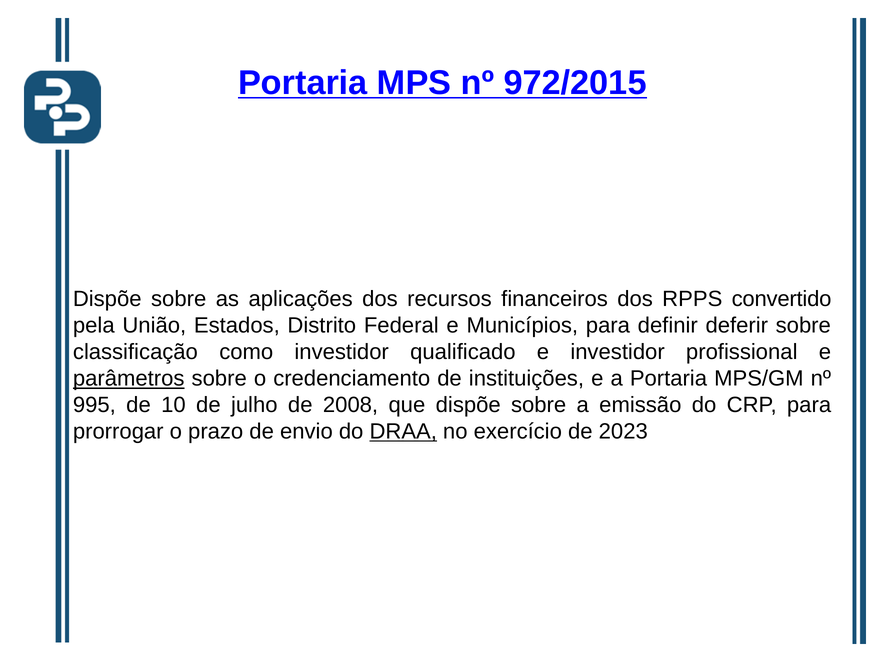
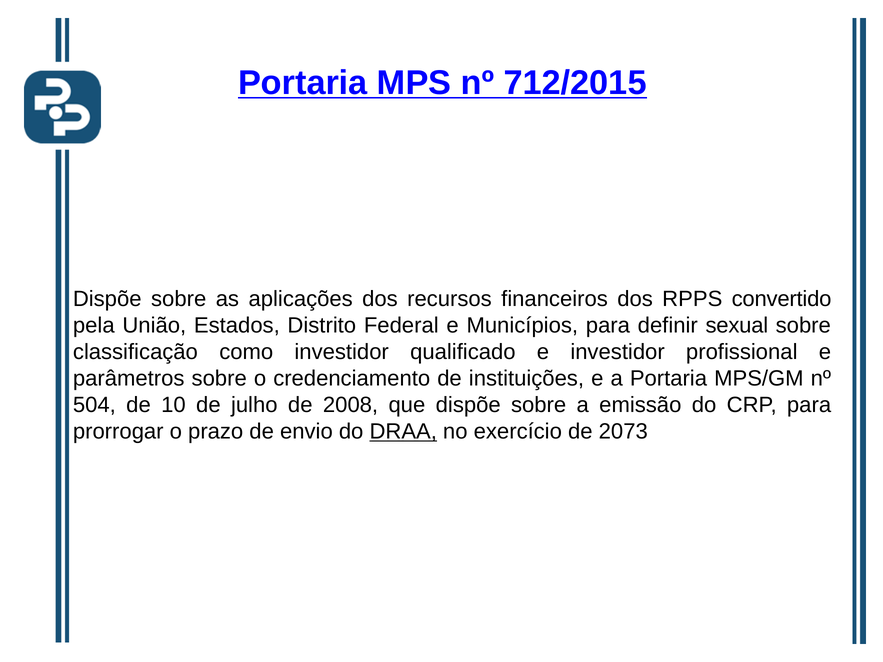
972/2015: 972/2015 -> 712/2015 (575, 83)
deferir: deferir -> sexual (737, 326)
parâmetros underline: present -> none (129, 379)
995: 995 -> 504 (94, 405)
2023: 2023 -> 2073 (623, 432)
